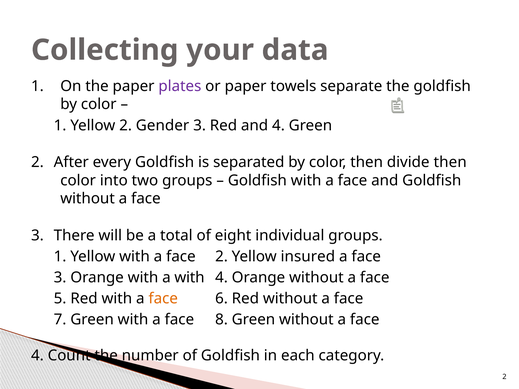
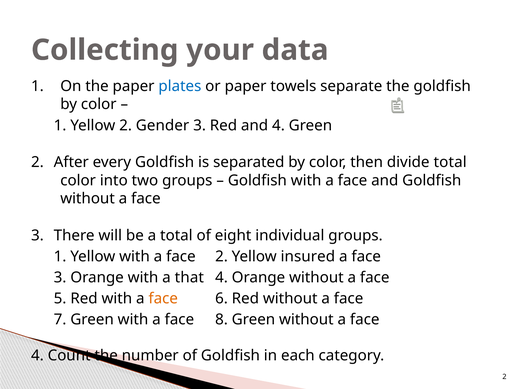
plates colour: purple -> blue (180, 86)
divide then: then -> total (450, 162)
a with: with -> that (189, 278)
